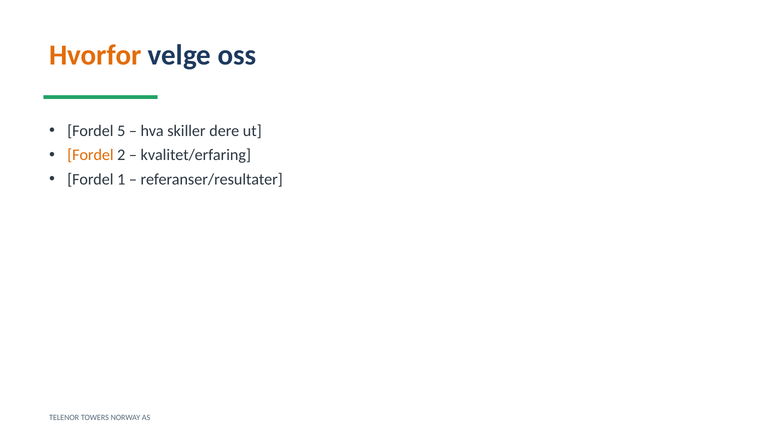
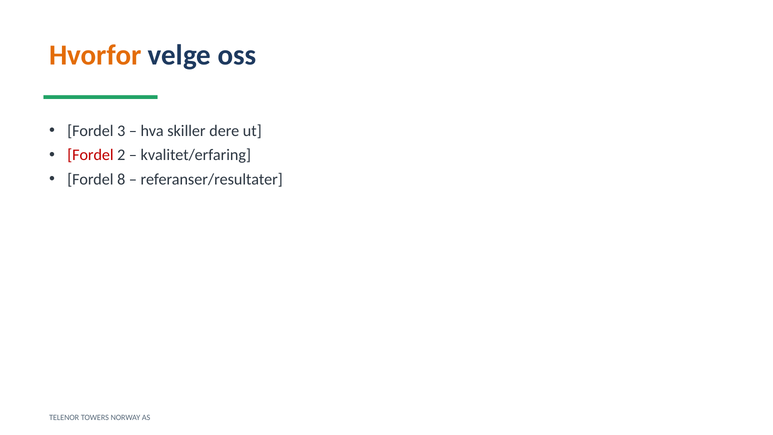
5: 5 -> 3 (121, 131)
Fordel colour: orange -> red (90, 155)
1: 1 -> 8 (121, 179)
